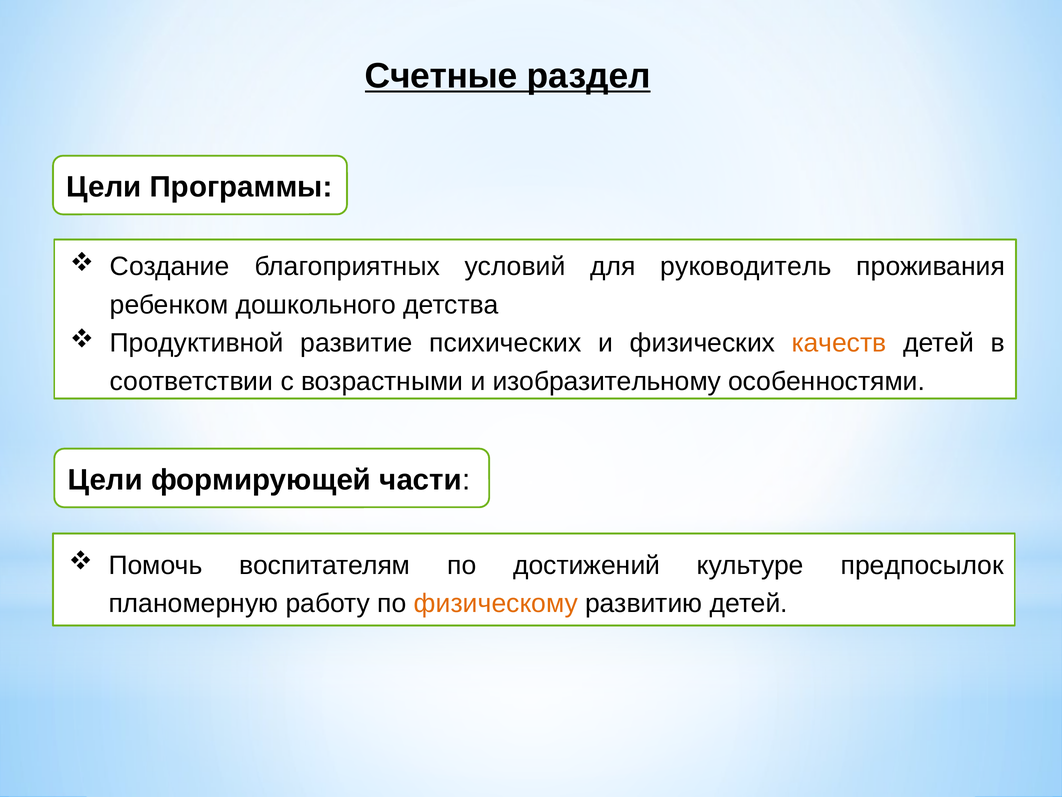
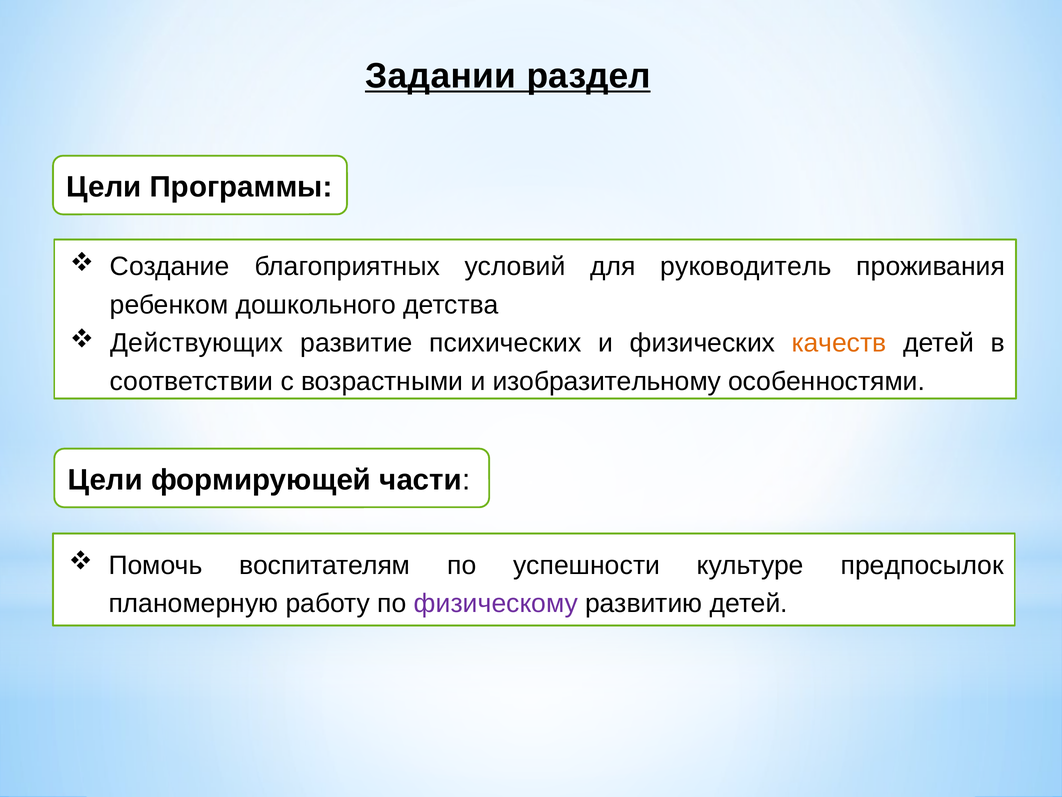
Счетные: Счетные -> Задании (441, 76)
Продуктивной: Продуктивной -> Действующих (197, 343)
достижений: достижений -> успешности (587, 565)
физическому colour: orange -> purple (496, 603)
